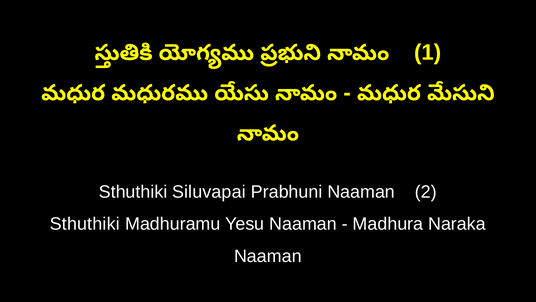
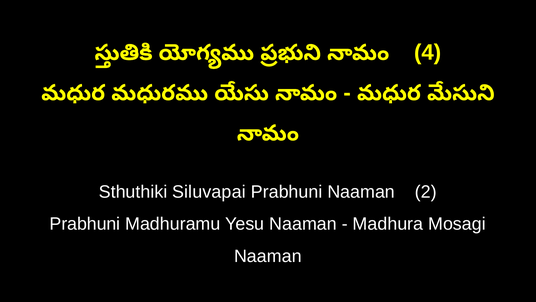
1: 1 -> 4 (428, 52)
Sthuthiki: Sthuthiki -> Prabhuni (85, 224)
Naraka: Naraka -> Mosagi (457, 224)
